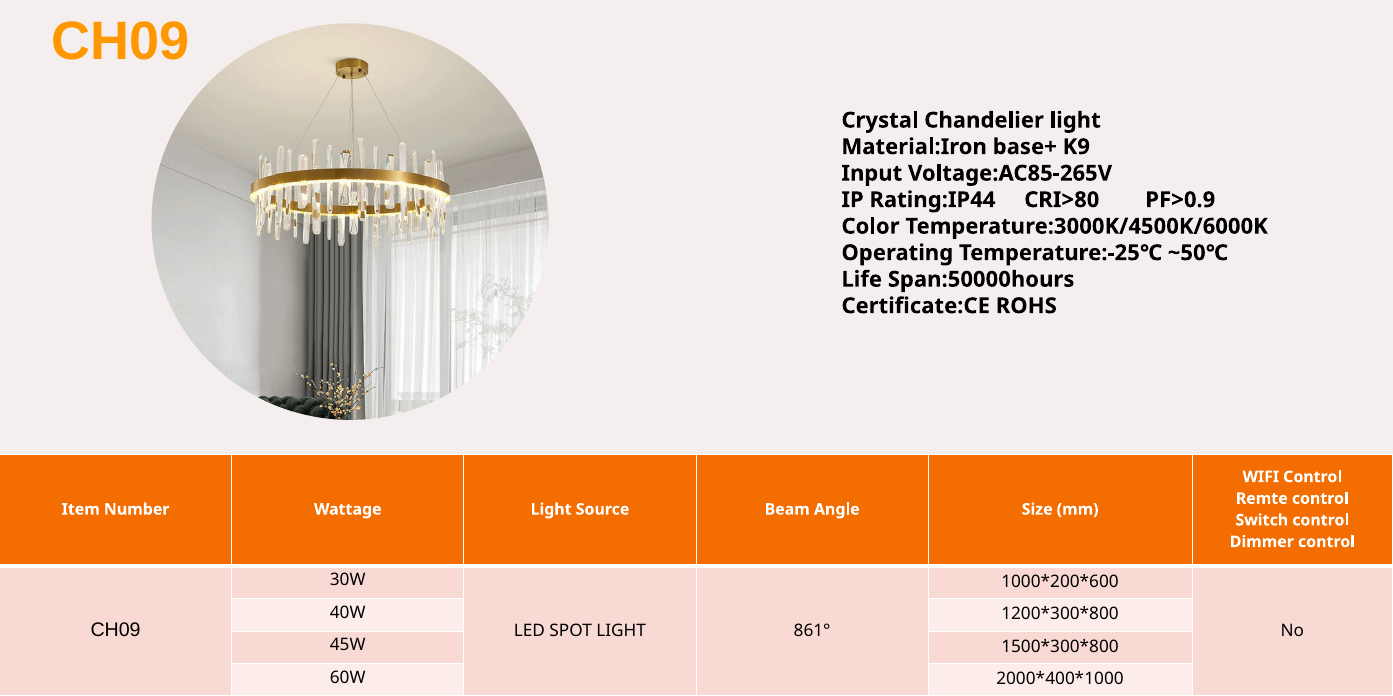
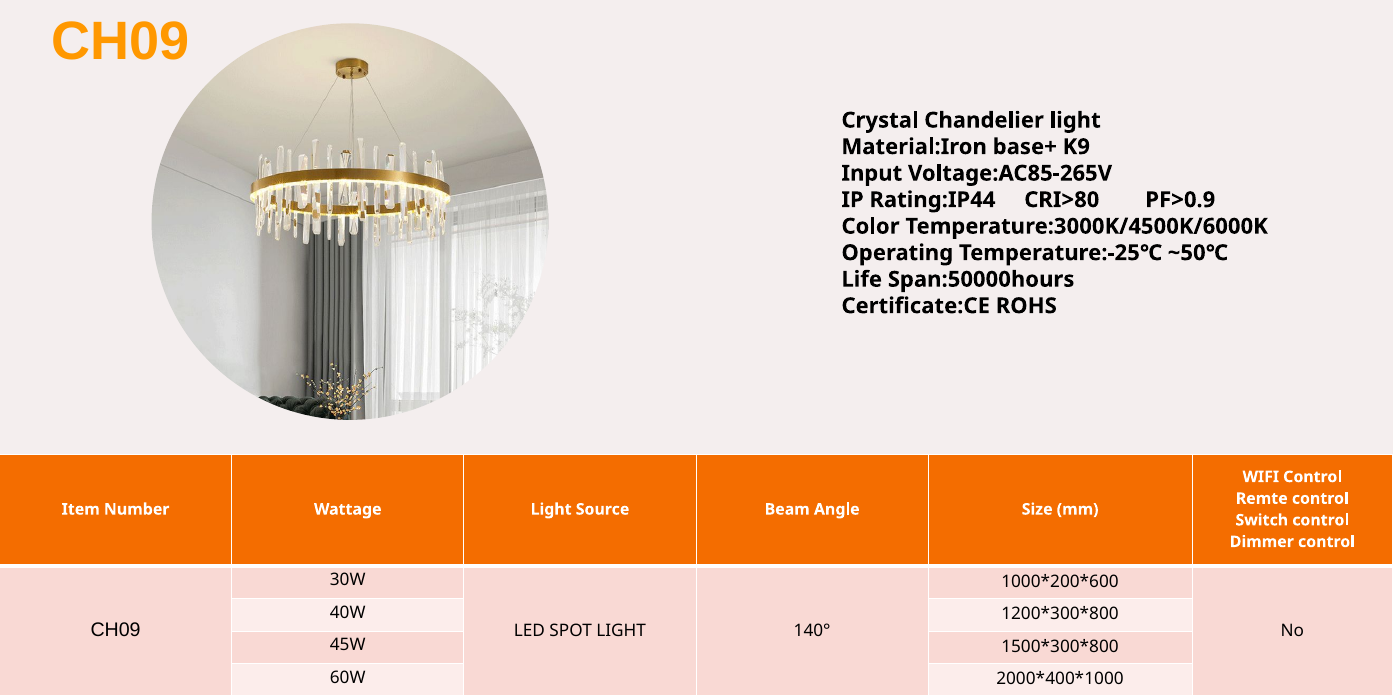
861°: 861° -> 140° (812, 631)
